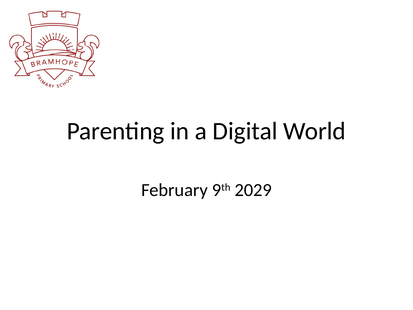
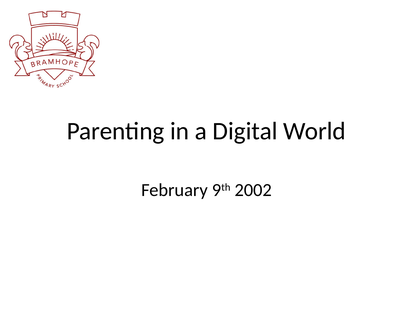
2029: 2029 -> 2002 (253, 190)
